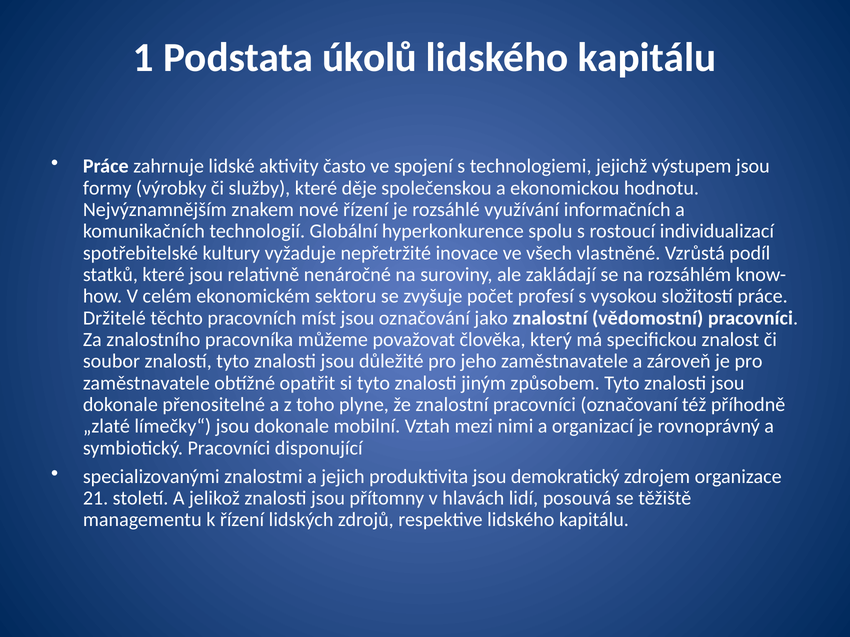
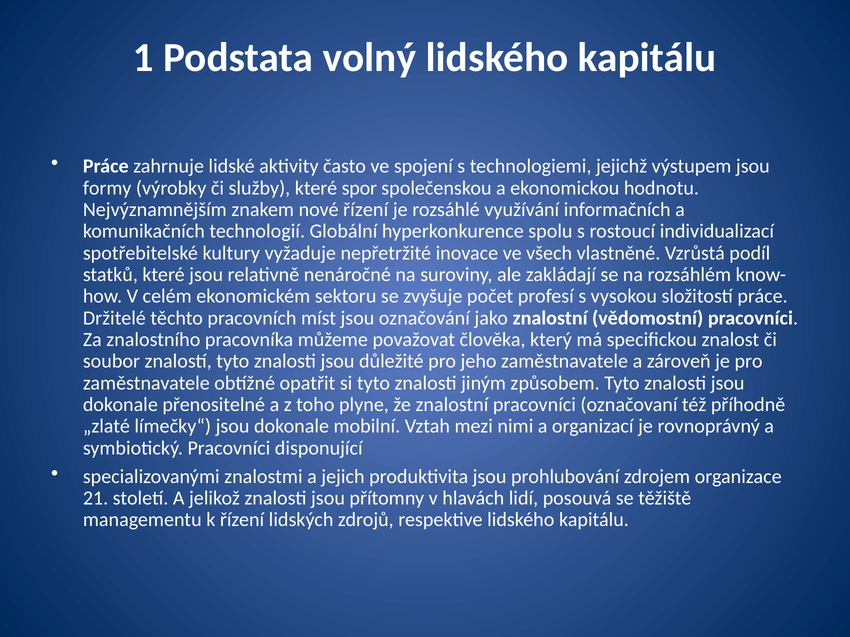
úkolů: úkolů -> volný (369, 57)
děje: děje -> spor (359, 188)
demokratický: demokratický -> prohlubování (565, 477)
